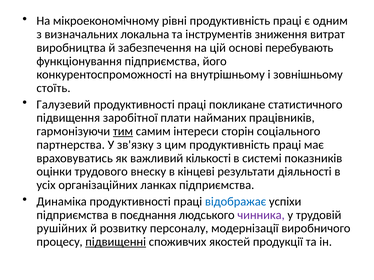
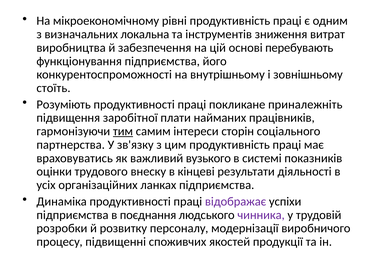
Галузевий: Галузевий -> Розуміють (64, 105)
статистичного: статистичного -> приналежніть (305, 105)
кількості: кількості -> вузького (208, 158)
відображає colour: blue -> purple (236, 202)
рушійних: рушійних -> розробки (62, 229)
підвищенні underline: present -> none (116, 242)
